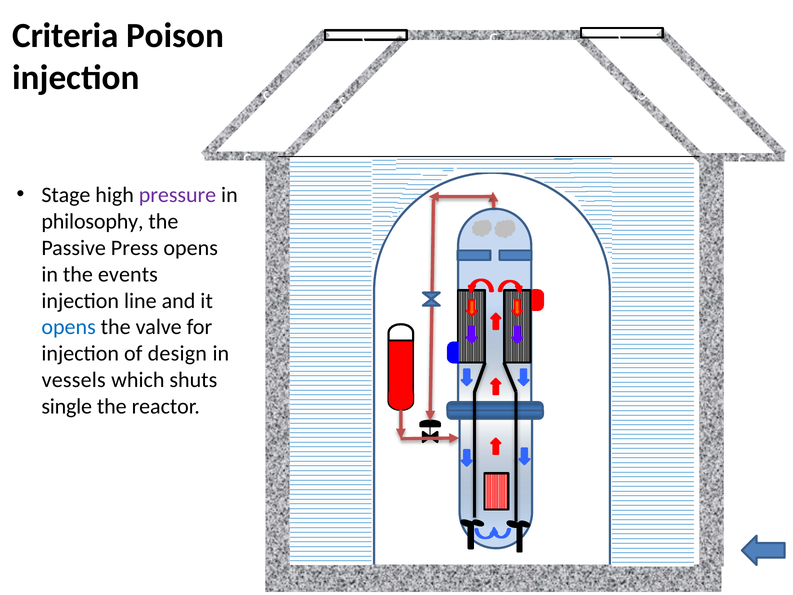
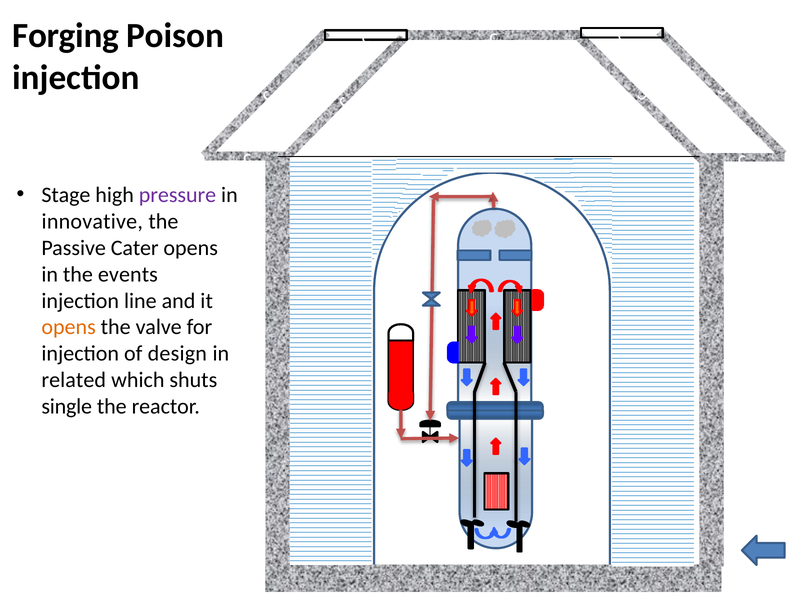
Criteria: Criteria -> Forging (66, 35)
philosophy: philosophy -> innovative (92, 221)
Press: Press -> Cater (135, 248)
opens colour: blue -> orange (69, 327)
vessels: vessels -> related (74, 380)
